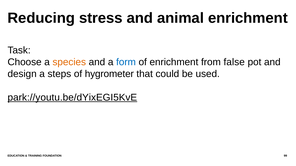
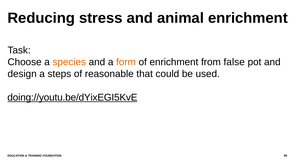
form colour: blue -> orange (126, 62)
hygrometer: hygrometer -> reasonable (109, 74)
park://youtu.be/dYixEGI5KvE: park://youtu.be/dYixEGI5KvE -> doing://youtu.be/dYixEGI5KvE (72, 98)
